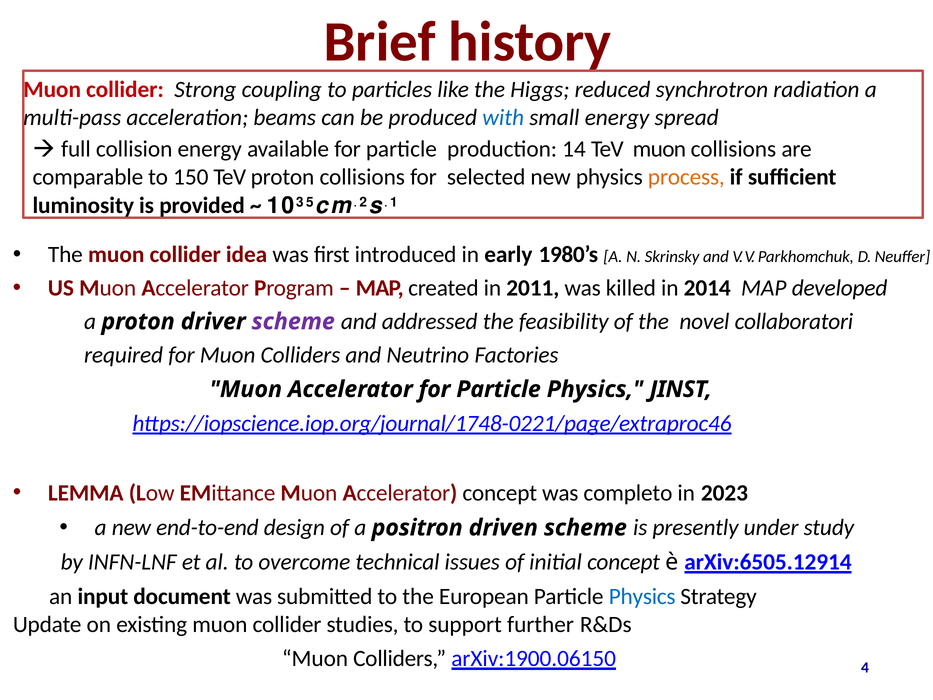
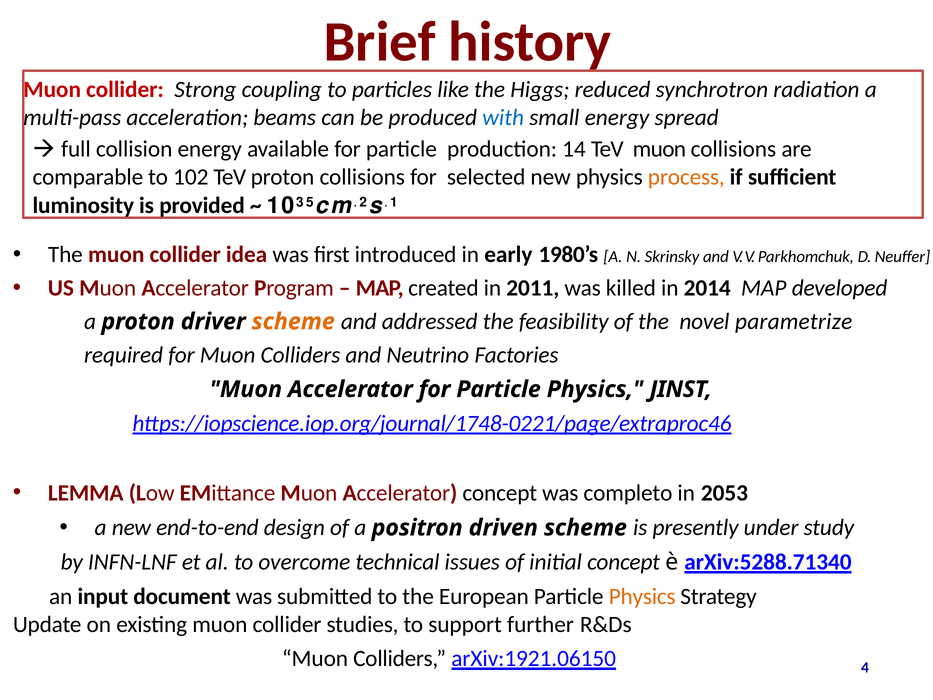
150: 150 -> 102 (191, 177)
scheme colour: purple -> orange (293, 321)
collaboratori: collaboratori -> parametrize (794, 321)
2023: 2023 -> 2053 (724, 493)
arXiv:6505.12914: arXiv:6505.12914 -> arXiv:5288.71340 (768, 562)
Physics colour: blue -> orange (642, 596)
arXiv:1900.06150: arXiv:1900.06150 -> arXiv:1921.06150 (534, 658)
